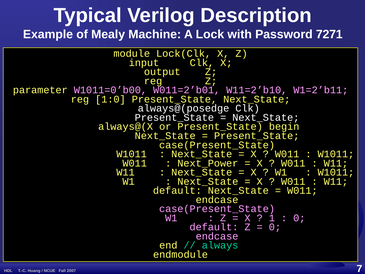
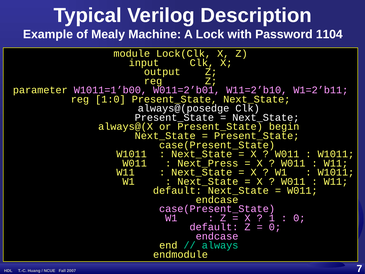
7271: 7271 -> 1104 (329, 34)
W1011=0’b00: W1011=0’b00 -> W1011=1’b00 (110, 90)
Next_Power: Next_Power -> Next_Press (208, 163)
